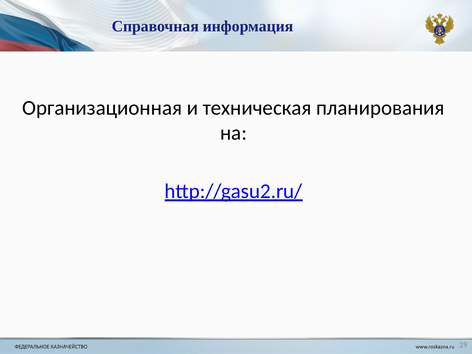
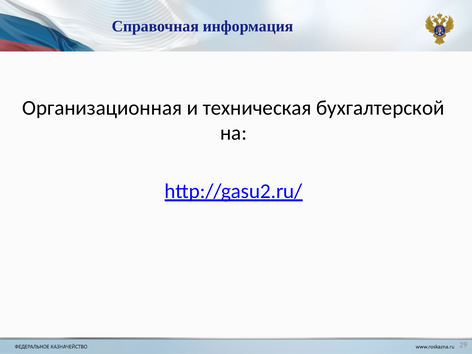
планирования: планирования -> бухгалтерской (380, 108)
